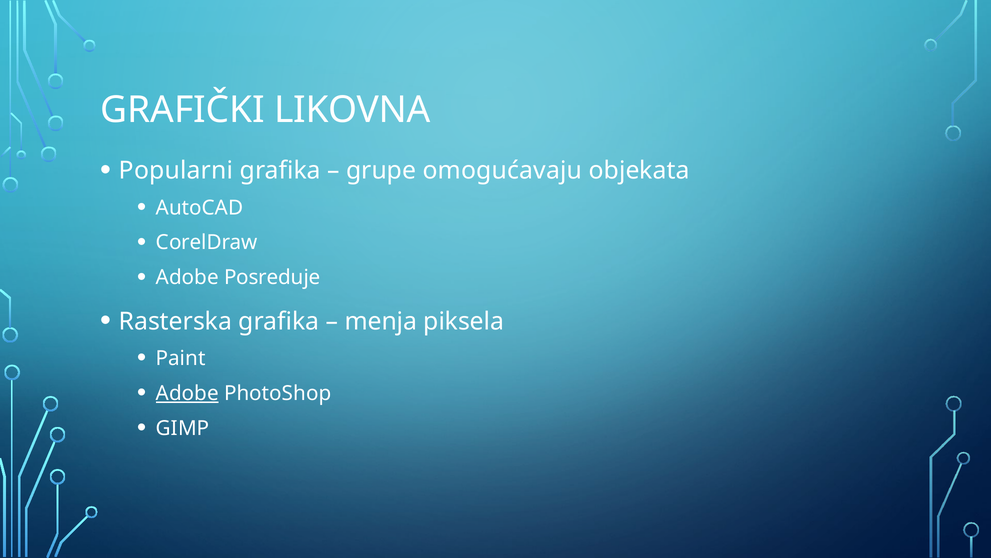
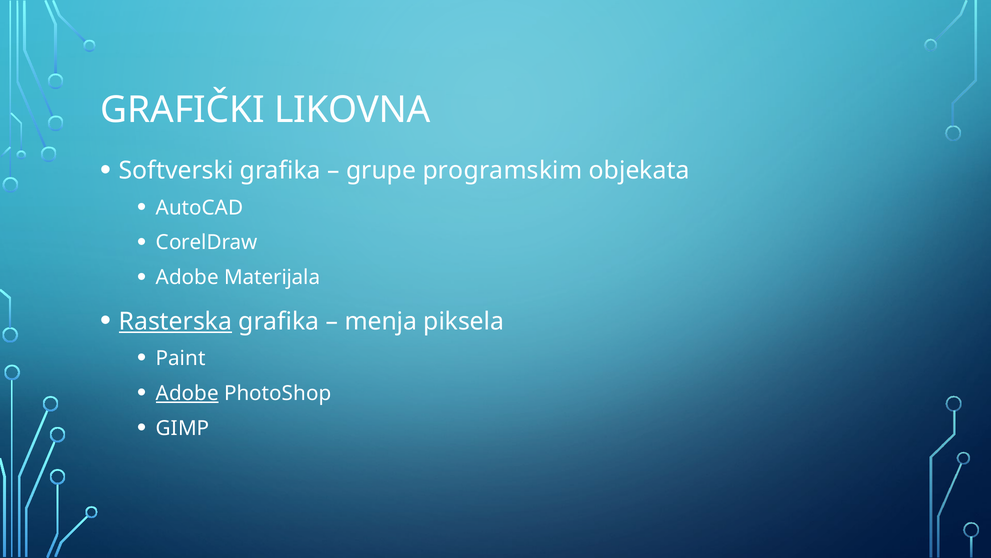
Popularni: Popularni -> Softverski (176, 170)
omogućavaju: omogućavaju -> programskim (502, 170)
Posreduje: Posreduje -> Materijala (272, 277)
Rasterska underline: none -> present (175, 321)
